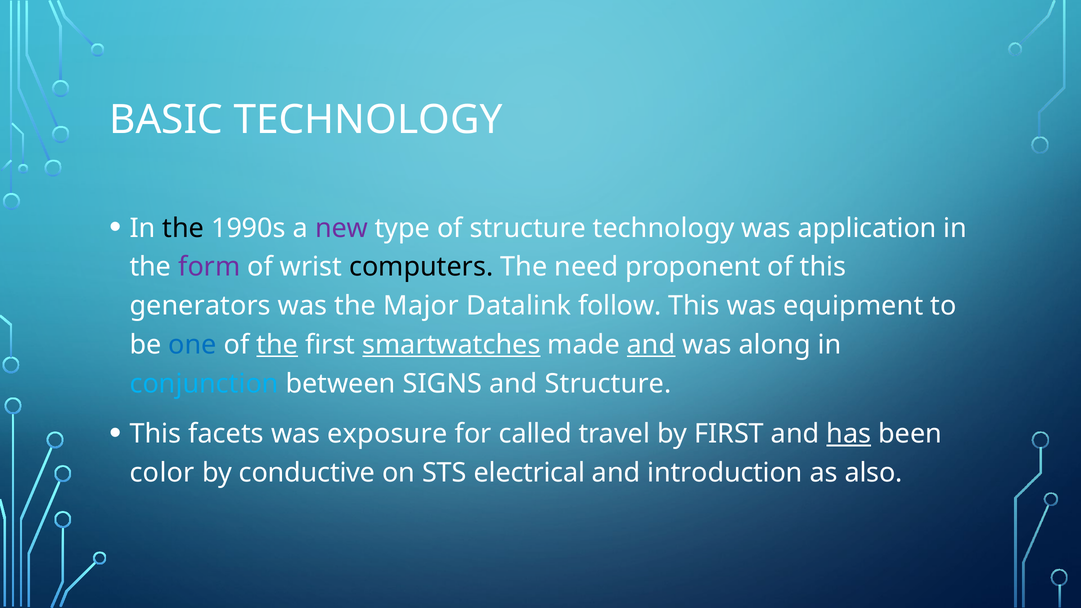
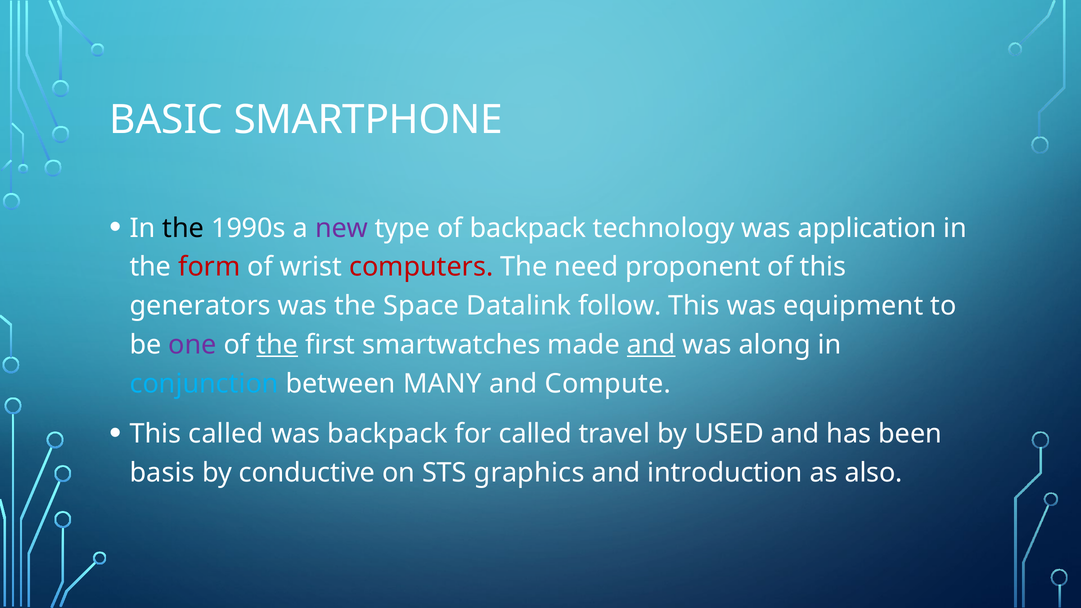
BASIC TECHNOLOGY: TECHNOLOGY -> SMARTPHONE (368, 120)
of structure: structure -> backpack (528, 228)
form colour: purple -> red (209, 267)
computers colour: black -> red (421, 267)
Major: Major -> Space (421, 306)
one colour: blue -> purple (193, 345)
smartwatches underline: present -> none (451, 345)
SIGNS: SIGNS -> MANY (442, 384)
and Structure: Structure -> Compute (608, 384)
This facets: facets -> called (226, 434)
was exposure: exposure -> backpack (387, 434)
by FIRST: FIRST -> USED (729, 434)
has underline: present -> none (849, 434)
color: color -> basis (162, 473)
electrical: electrical -> graphics (529, 473)
